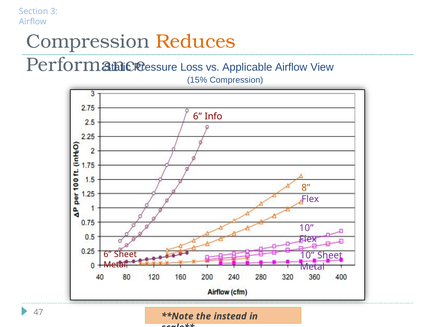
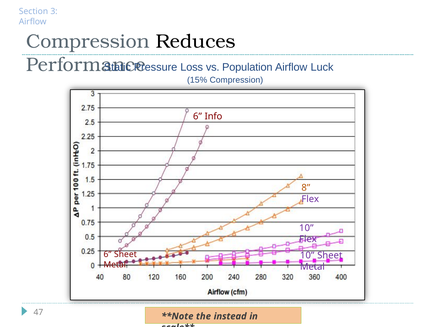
Reduces colour: orange -> black (196, 41)
Applicable: Applicable -> Population (247, 67)
View: View -> Luck (322, 67)
